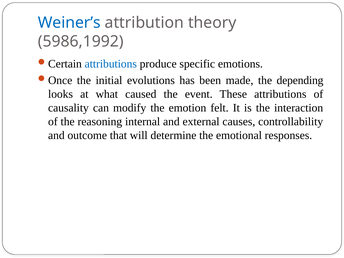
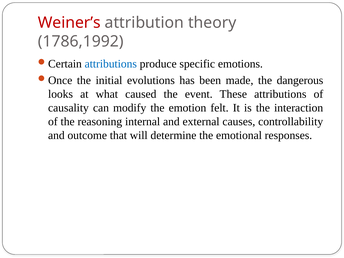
Weiner’s colour: blue -> red (69, 23)
5986,1992: 5986,1992 -> 1786,1992 (81, 42)
depending: depending -> dangerous (300, 80)
